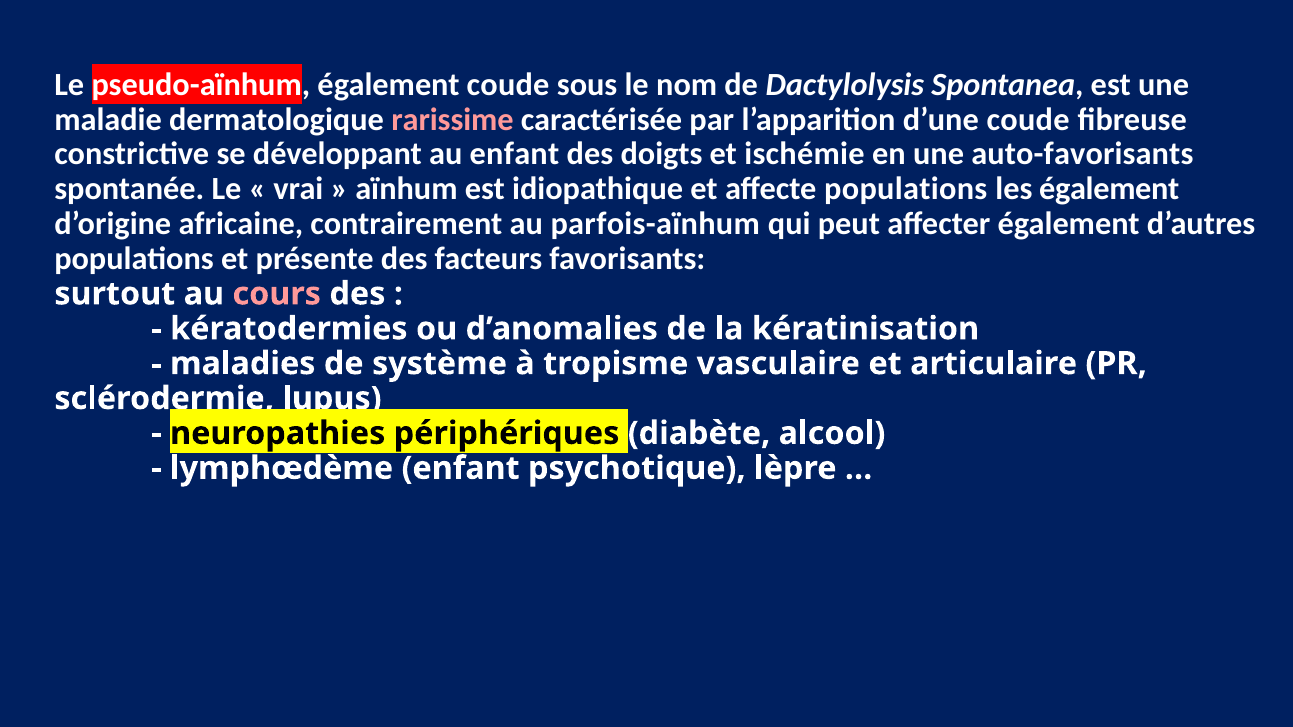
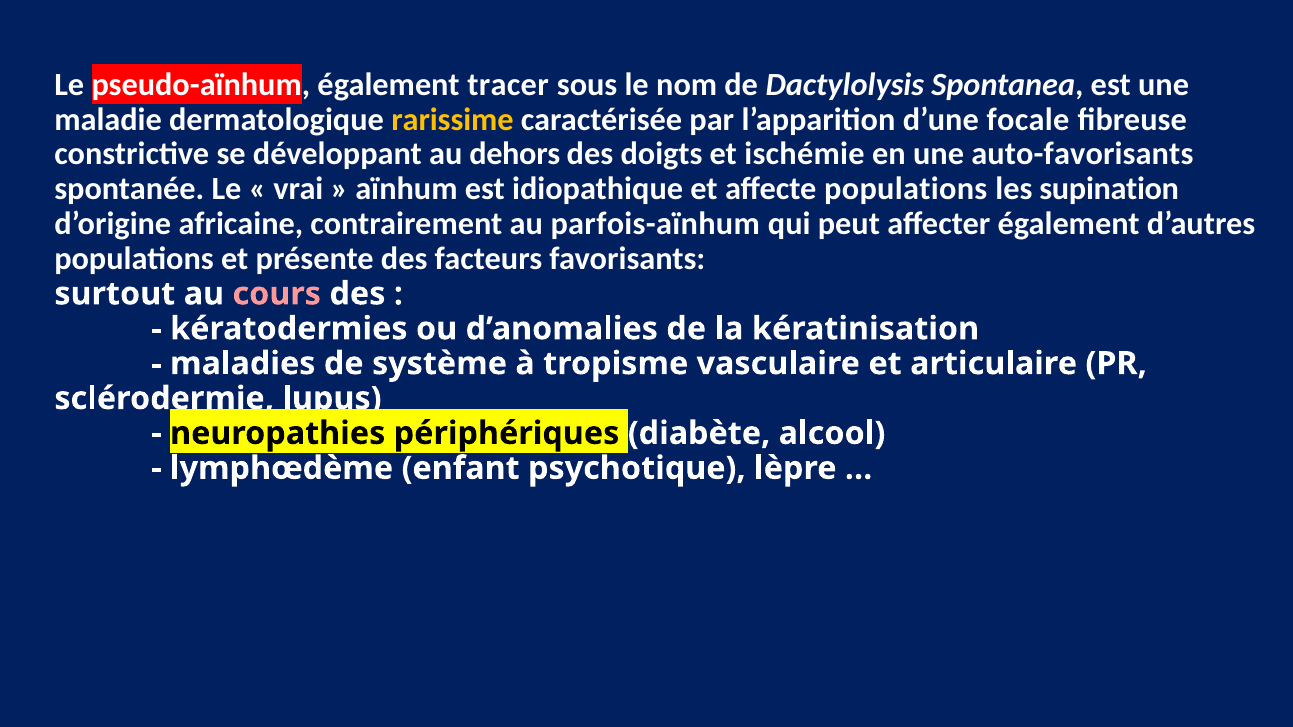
également coude: coude -> tracer (508, 85)
rarissime colour: pink -> yellow (452, 119)
d’une coude: coude -> focale (1028, 119)
au enfant: enfant -> dehors (515, 154)
les également: également -> supination (1109, 189)
